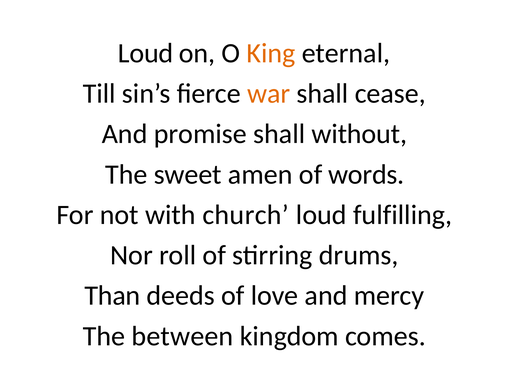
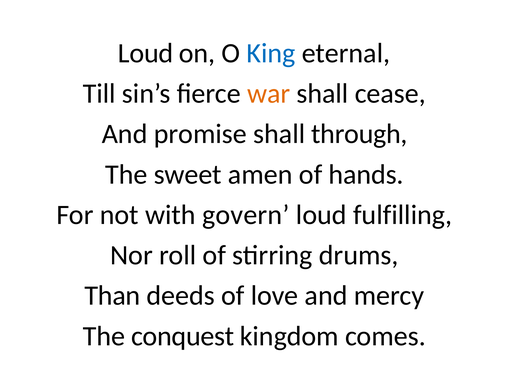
King colour: orange -> blue (271, 53)
without: without -> through (359, 134)
words: words -> hands (366, 175)
church: church -> govern (246, 215)
between: between -> conquest (183, 337)
